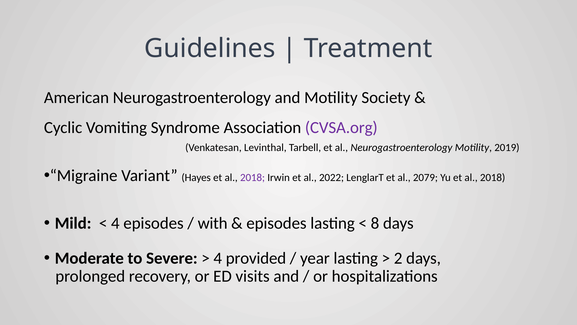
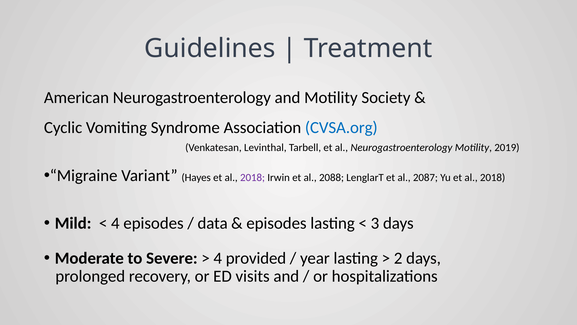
CVSA.org colour: purple -> blue (341, 127)
2022: 2022 -> 2088 (331, 177)
2079: 2079 -> 2087 (425, 177)
with: with -> data (213, 223)
8: 8 -> 3 (375, 223)
